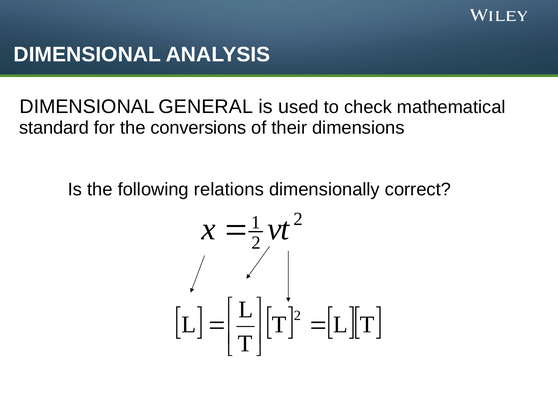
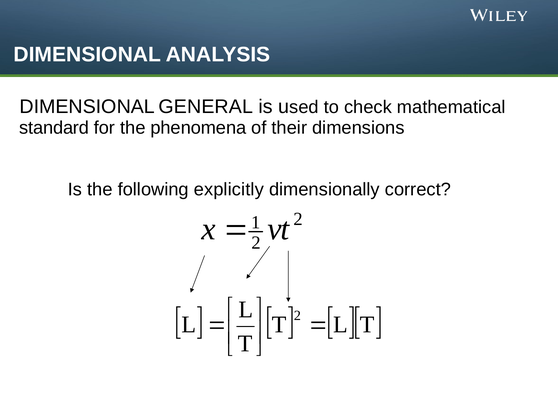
conversions: conversions -> phenomena (198, 128)
relations: relations -> explicitly (229, 190)
